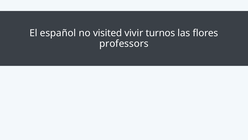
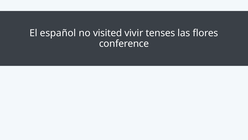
turnos: turnos -> tenses (160, 33)
professors: professors -> conference (124, 43)
